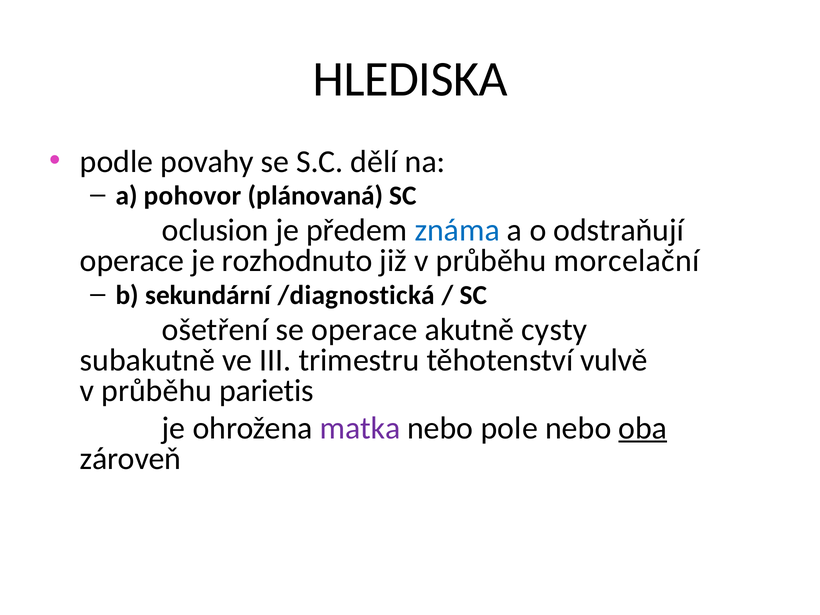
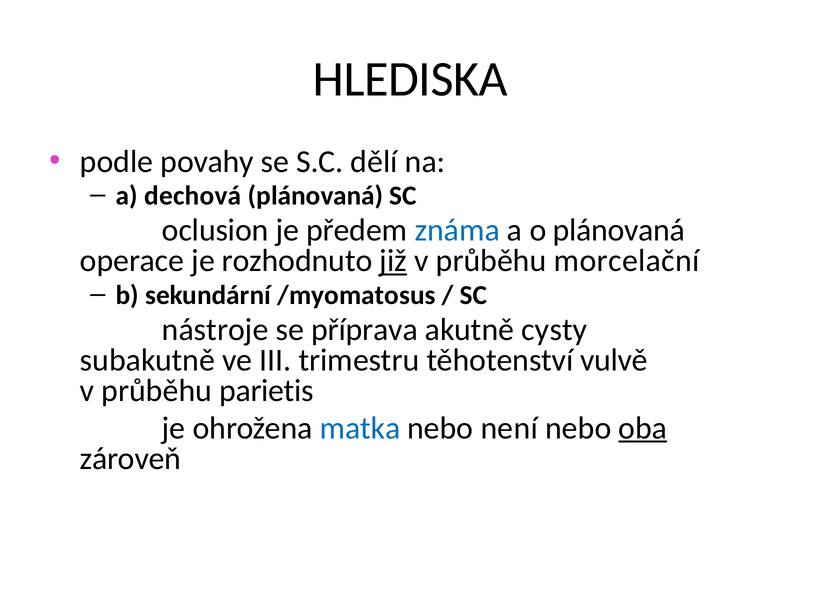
pohovor: pohovor -> dechová (193, 196)
o odstraňují: odstraňují -> plánovaná (619, 230)
již underline: none -> present (393, 261)
/diagnostická: /diagnostická -> /myomatosus (356, 295)
ošetření: ošetření -> nástroje (215, 330)
se operace: operace -> příprava (365, 330)
matka colour: purple -> blue (360, 428)
pole: pole -> není (509, 428)
